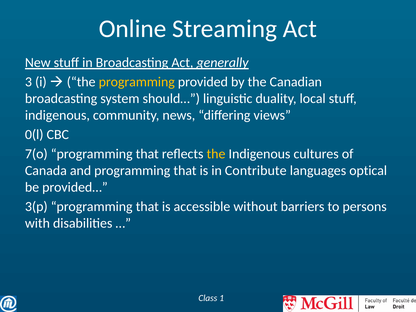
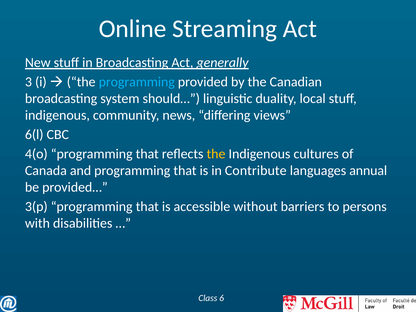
programming colour: yellow -> light blue (137, 82)
0(l: 0(l -> 6(l (34, 135)
7(o: 7(o -> 4(o (36, 154)
optical: optical -> annual (368, 171)
1: 1 -> 6 (222, 298)
